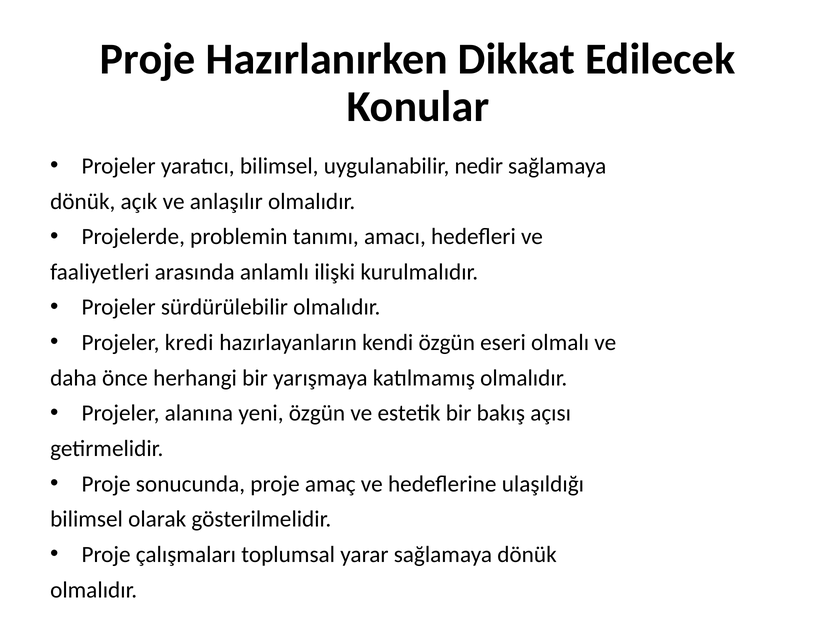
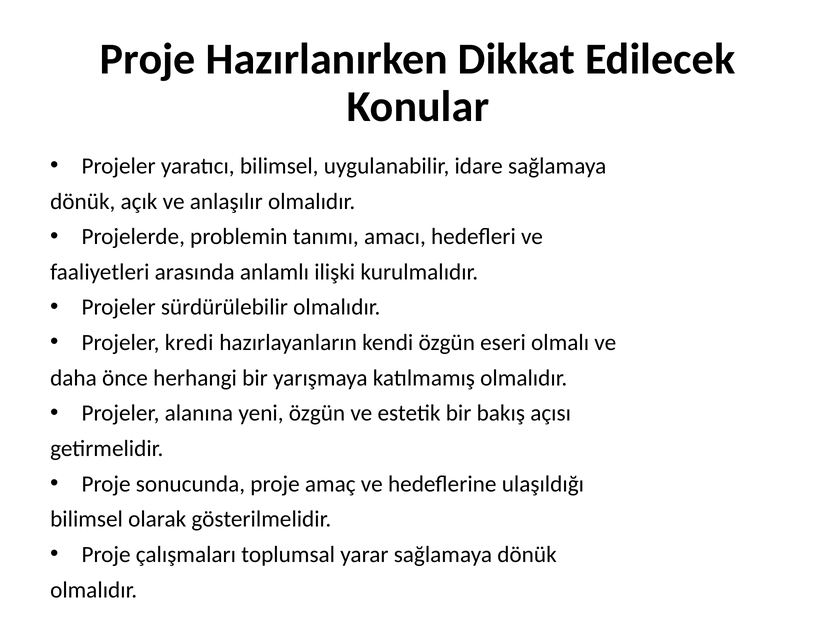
nedir: nedir -> idare (479, 166)
